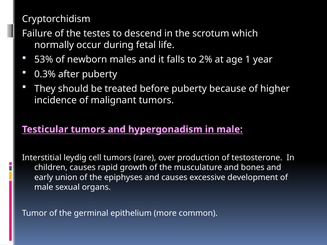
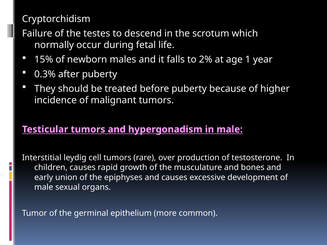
53%: 53% -> 15% (44, 60)
